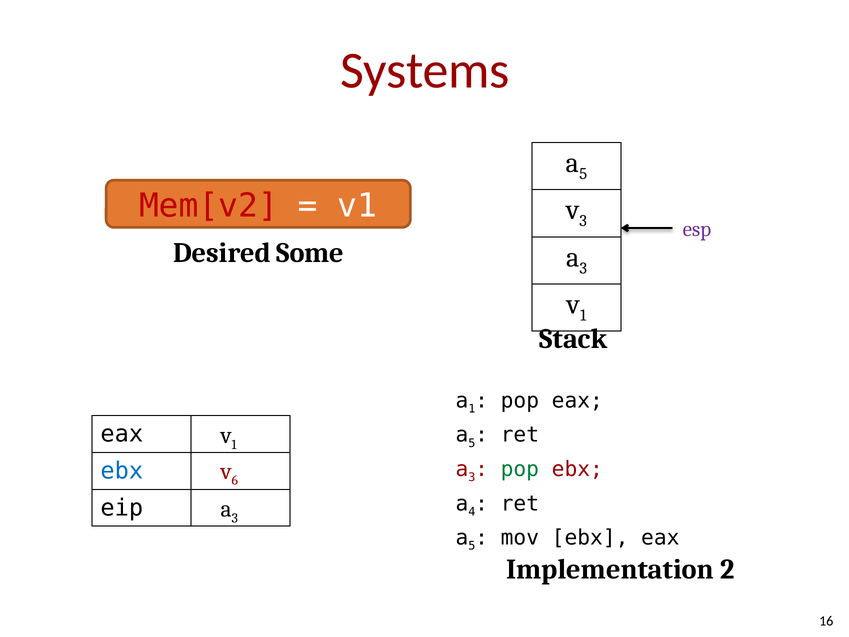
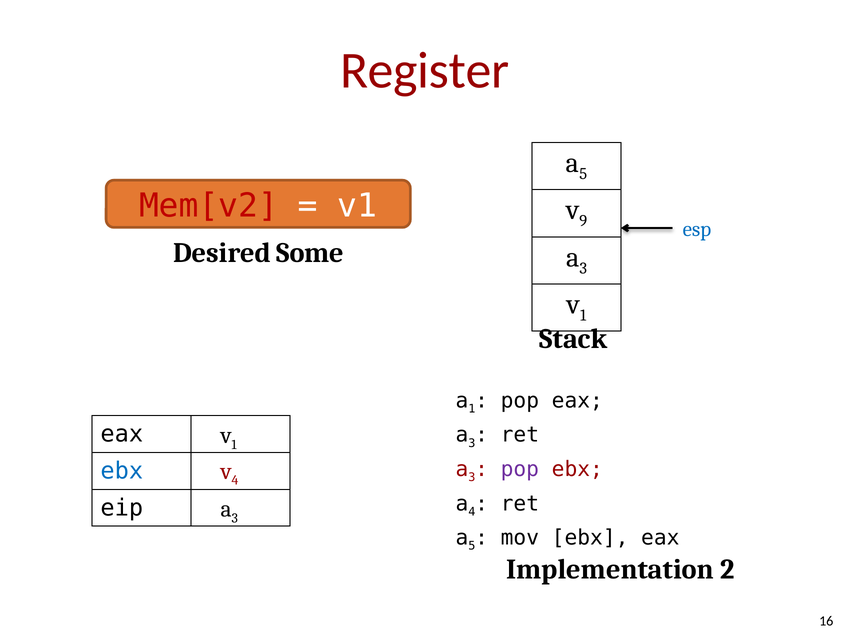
Systems: Systems -> Register (425, 71)
3: 3 -> 9 (583, 221)
esp colour: purple -> blue (697, 229)
5: 5 -> 3 (472, 443)
pop colour: green -> purple (520, 469)
6: 6 -> 4 (235, 480)
